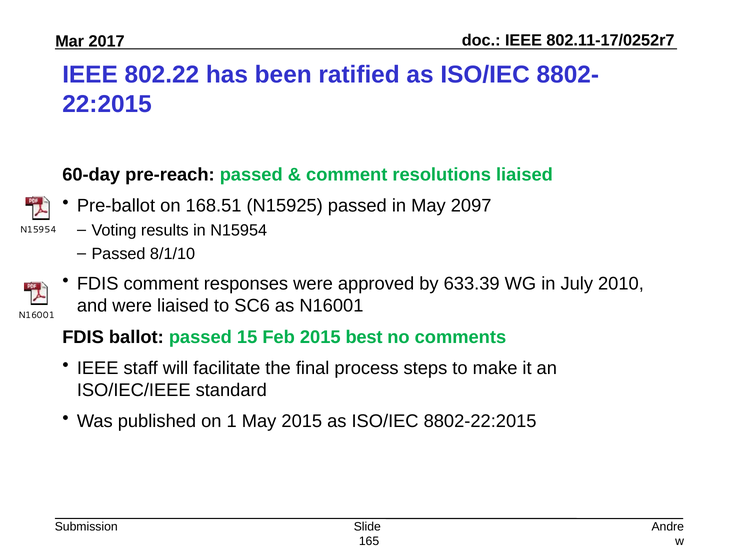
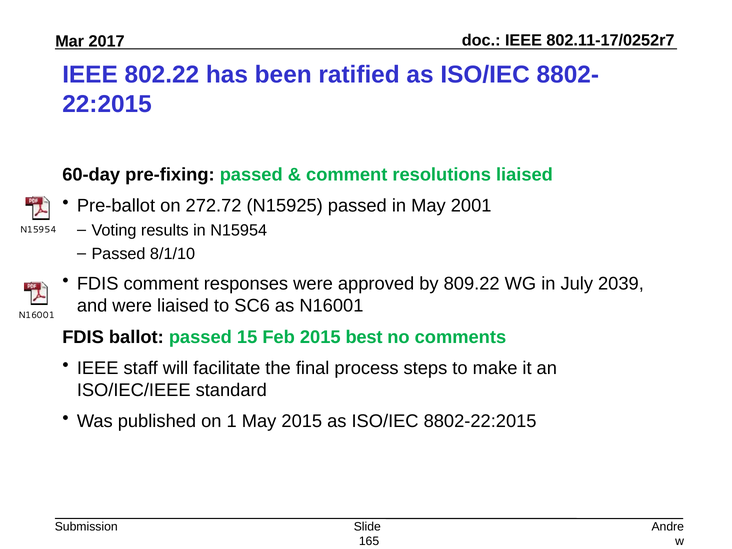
pre-reach: pre-reach -> pre-fixing (170, 175)
168.51: 168.51 -> 272.72 (214, 206)
2097: 2097 -> 2001 (471, 206)
633.39: 633.39 -> 809.22 (472, 284)
2010: 2010 -> 2039 (621, 284)
